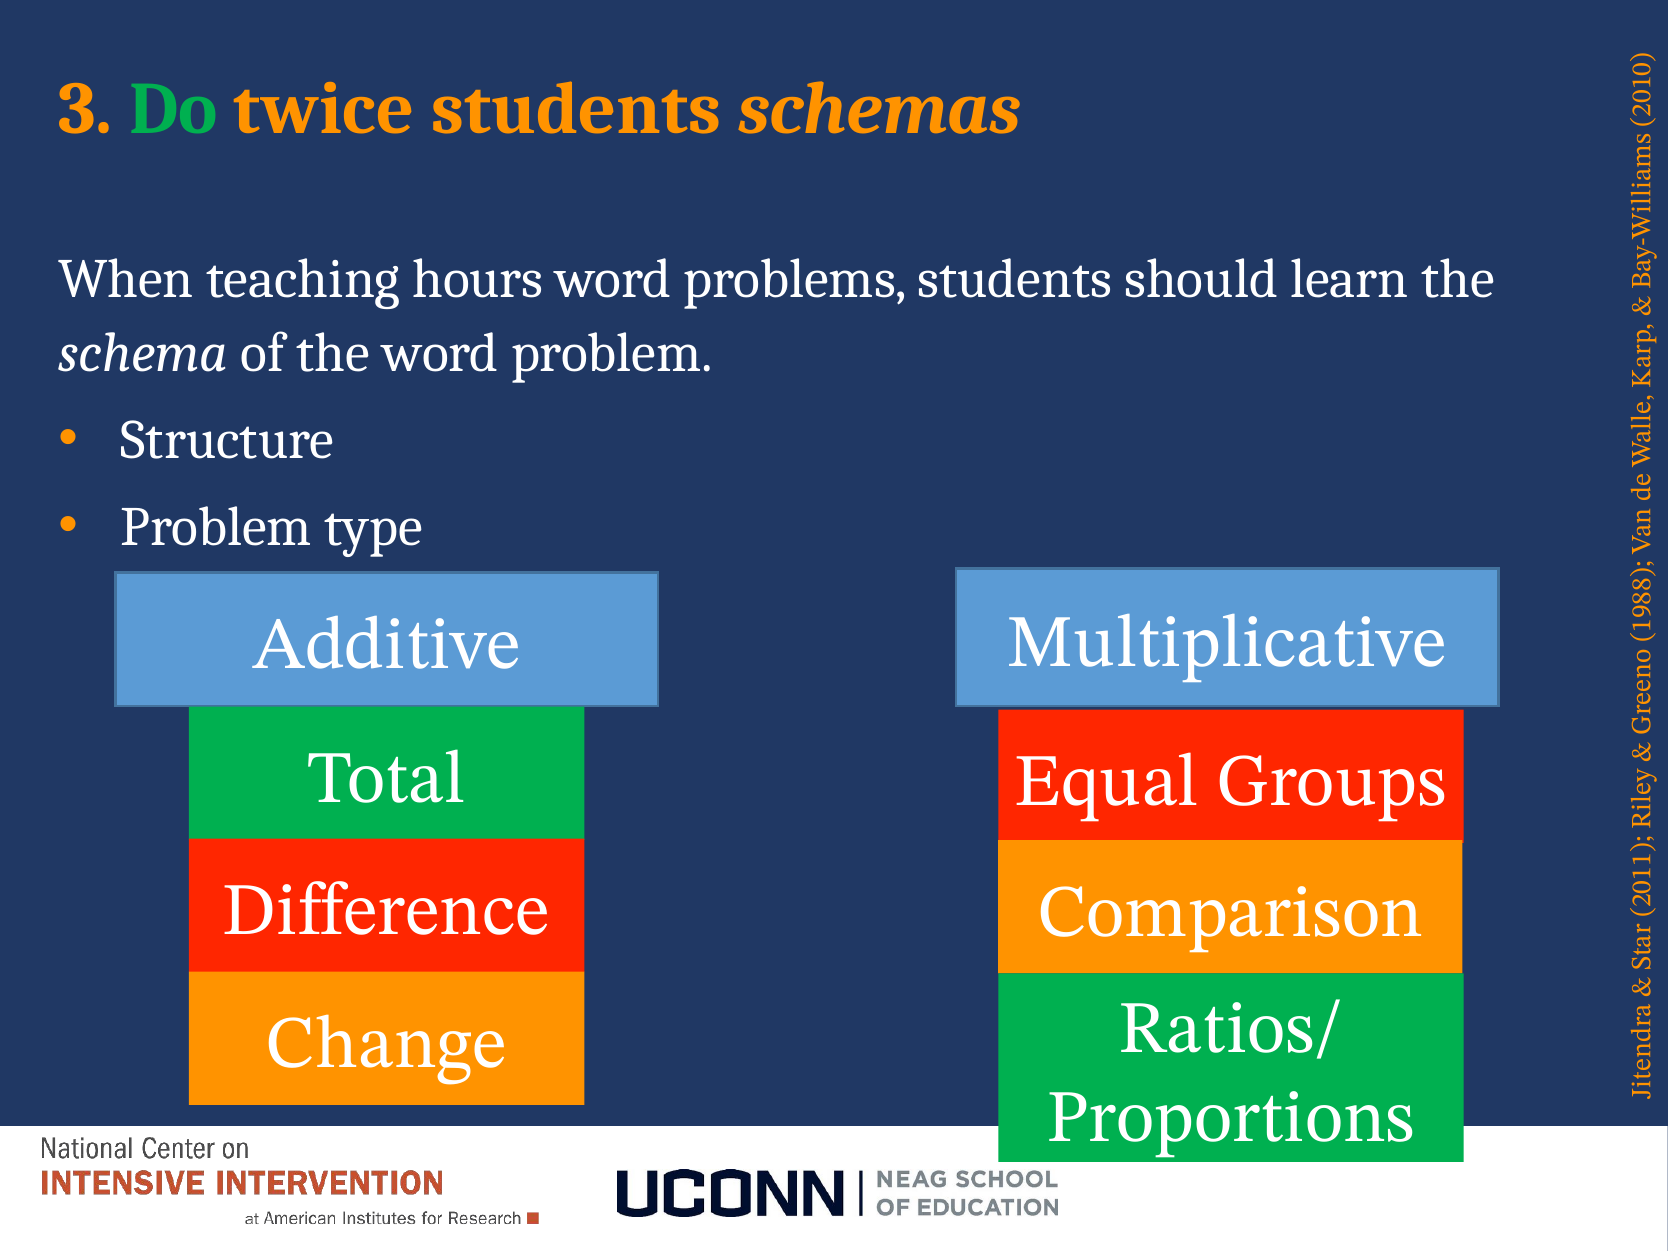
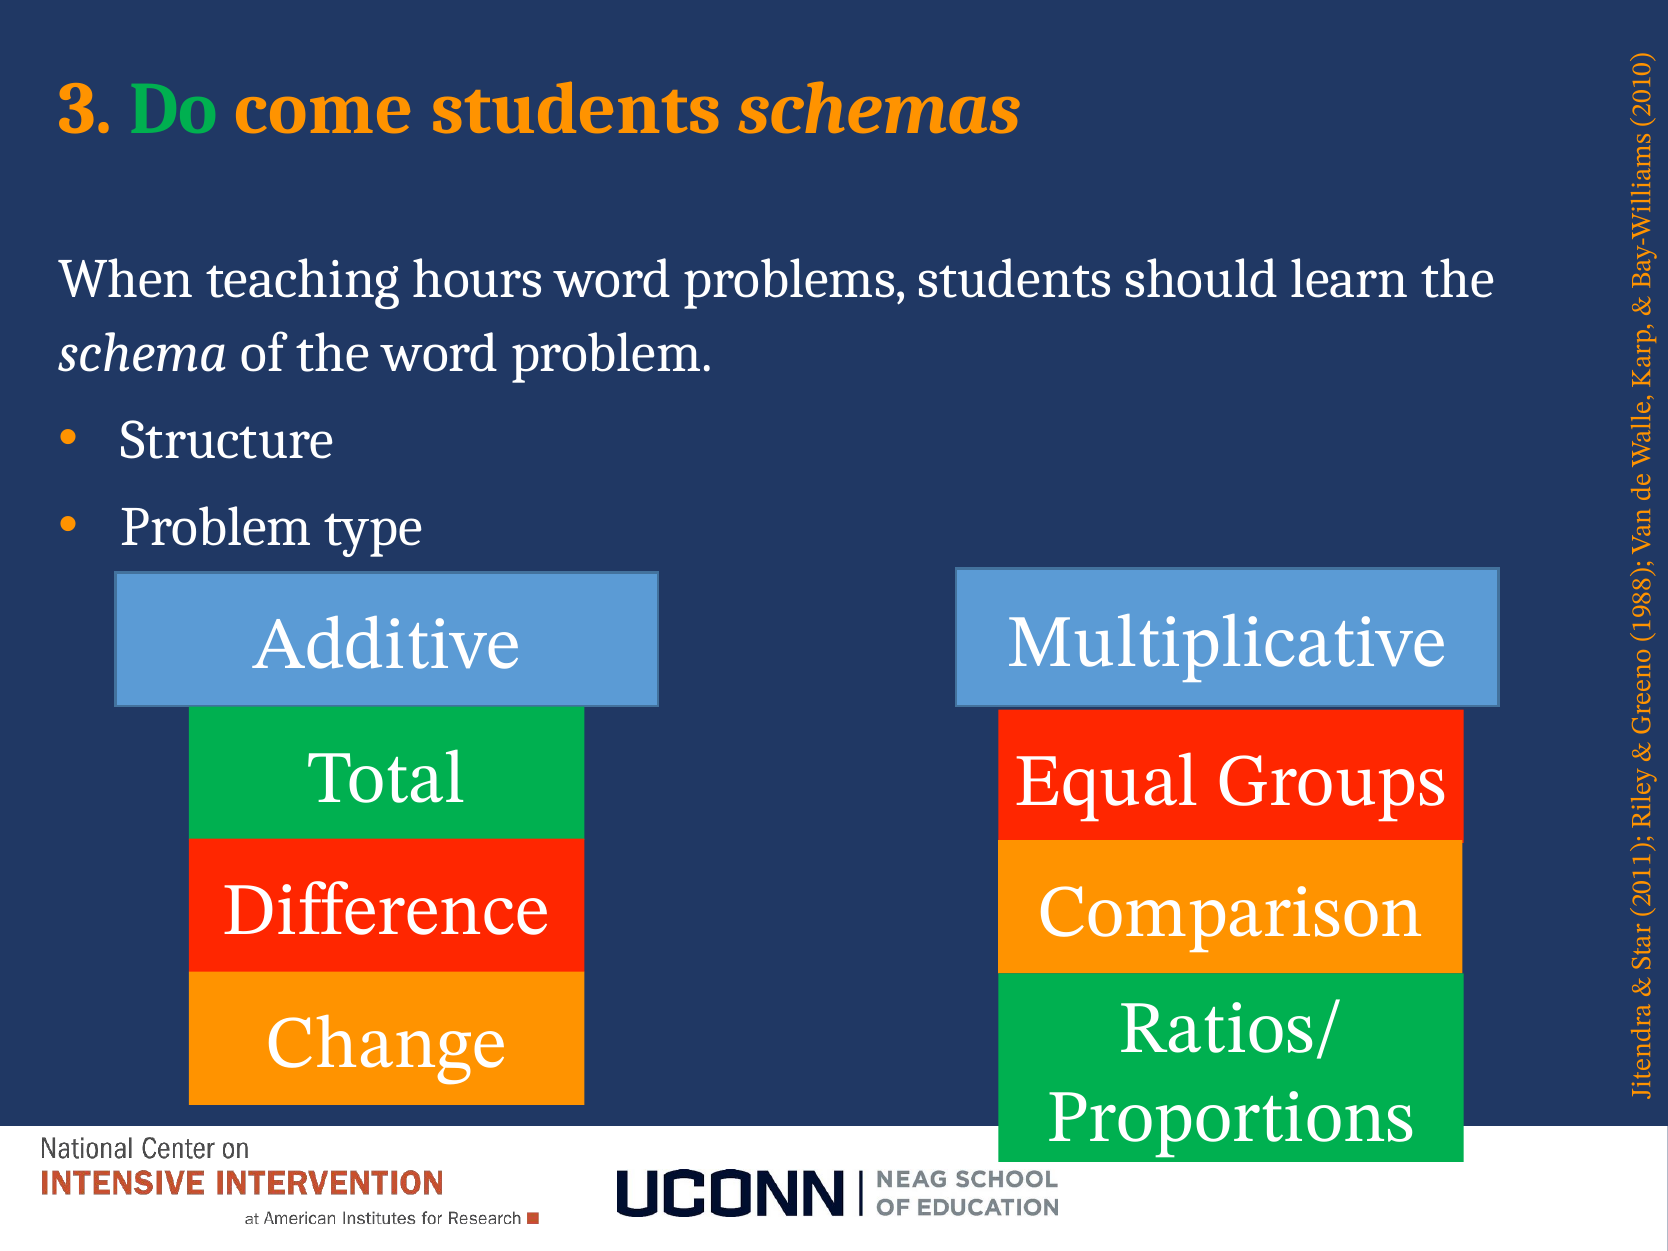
twice: twice -> come (324, 109)
